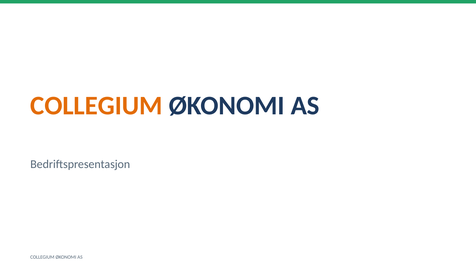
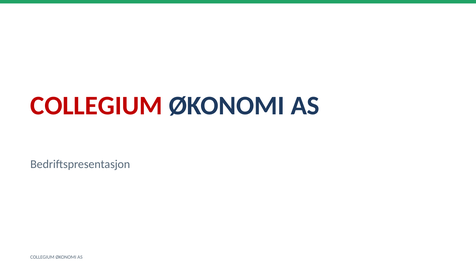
COLLEGIUM colour: orange -> red (97, 106)
